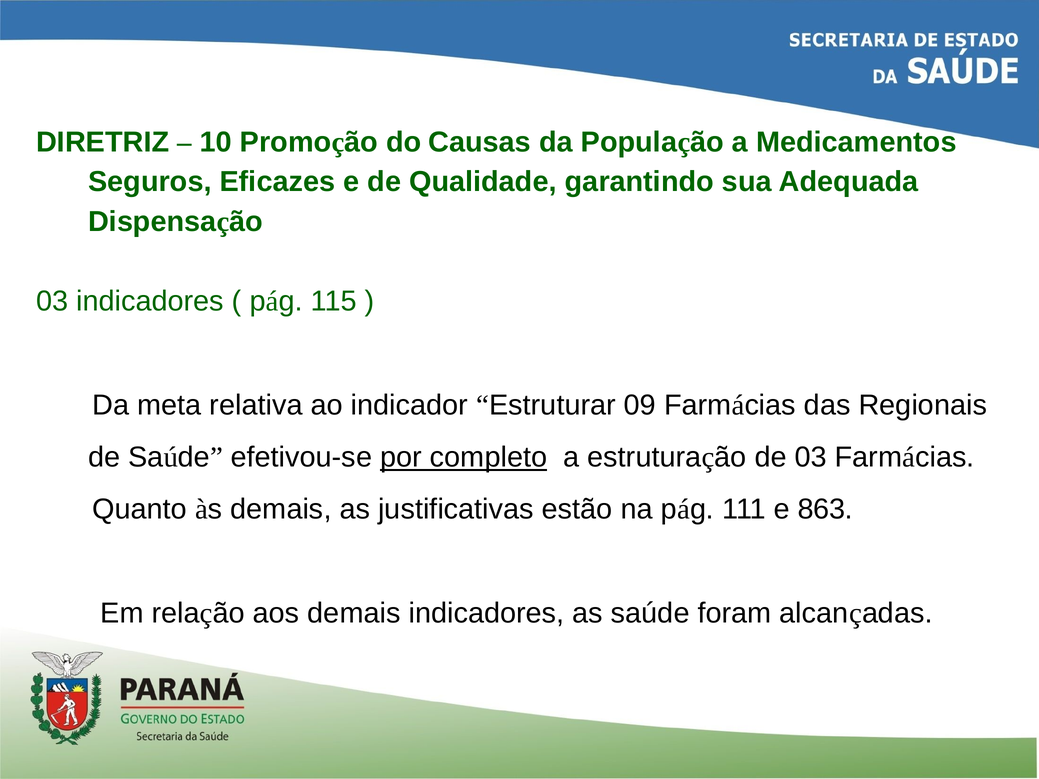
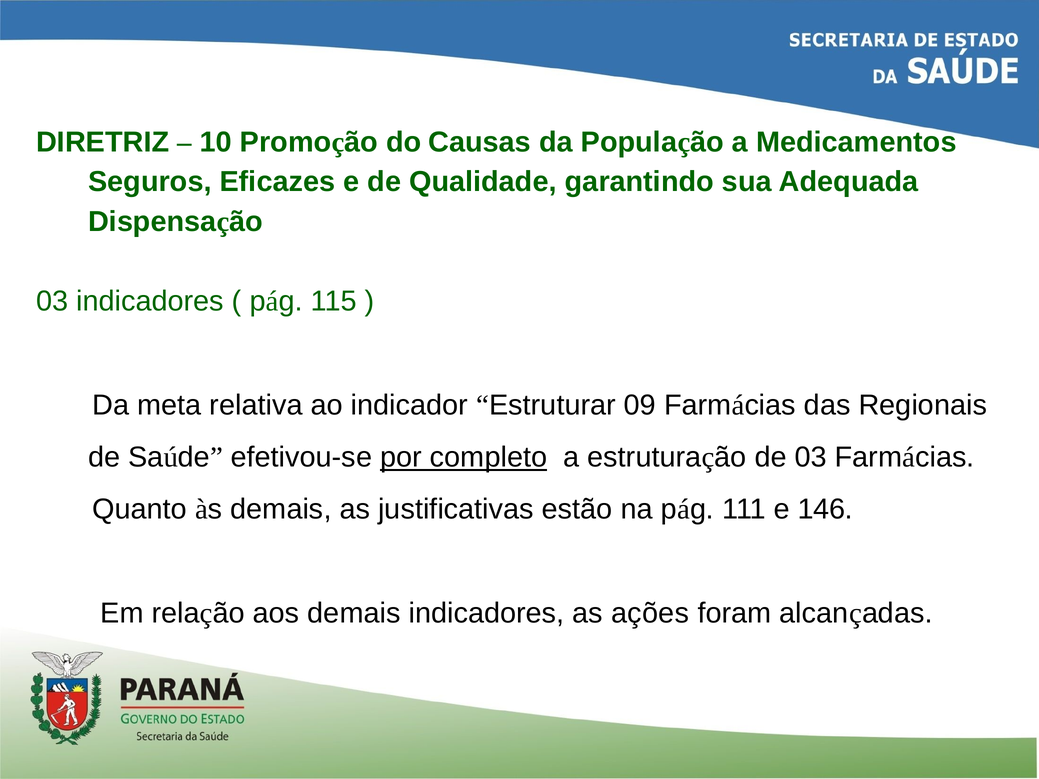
863: 863 -> 146 (825, 509)
as saúde: saúde -> ações (650, 613)
